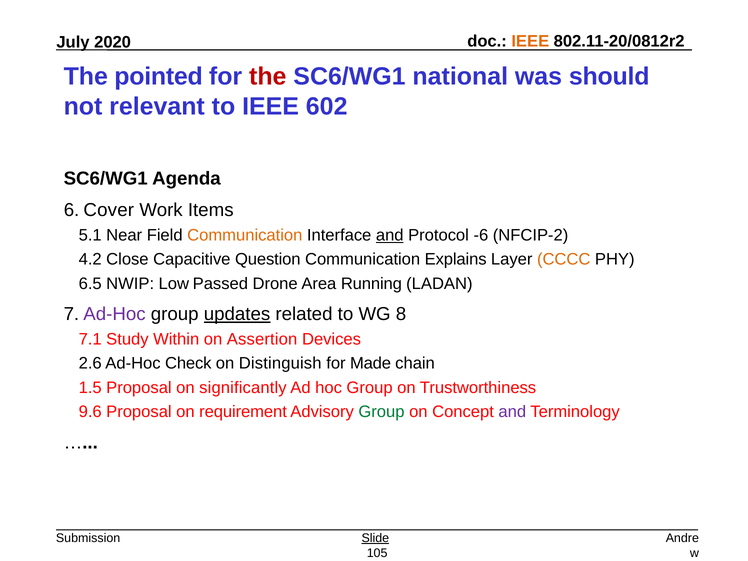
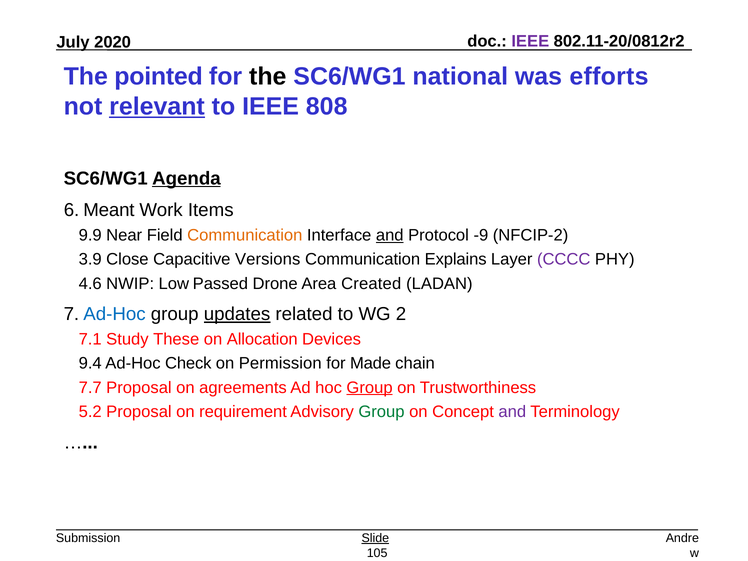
IEEE colour: orange -> purple (530, 41)
the colour: red -> black (268, 77)
should: should -> efforts (609, 77)
relevant underline: none -> present (157, 107)
602: 602 -> 808 (327, 107)
Agenda underline: none -> present (186, 178)
Cover: Cover -> Meant (109, 210)
5.1: 5.1 -> 9.9 (90, 235)
-6: -6 -> -9 (481, 235)
4.2: 4.2 -> 3.9 (90, 259)
Question: Question -> Versions (268, 259)
CCCC colour: orange -> purple (564, 259)
6.5: 6.5 -> 4.6 (90, 284)
Running: Running -> Created (371, 284)
Ad-Hoc colour: purple -> blue (114, 314)
8: 8 -> 2 (401, 314)
Within: Within -> These (176, 339)
Assertion: Assertion -> Allocation (262, 339)
2.6: 2.6 -> 9.4 (90, 364)
Distinguish: Distinguish -> Permission (280, 364)
1.5: 1.5 -> 7.7 (90, 388)
significantly: significantly -> agreements (243, 388)
Group underline: none -> present (370, 388)
9.6: 9.6 -> 5.2 (90, 412)
